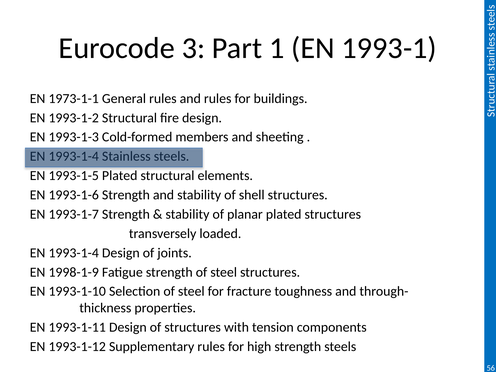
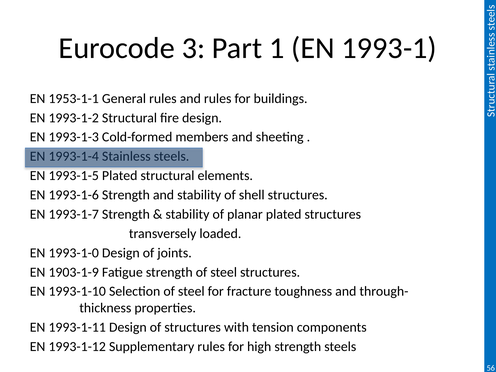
1973-1-1: 1973-1-1 -> 1953-1-1 (74, 99)
1993-1-4: 1993-1-4 -> 1993-1-0 (74, 253)
1998-1-9: 1998-1-9 -> 1903-1-9 (74, 272)
